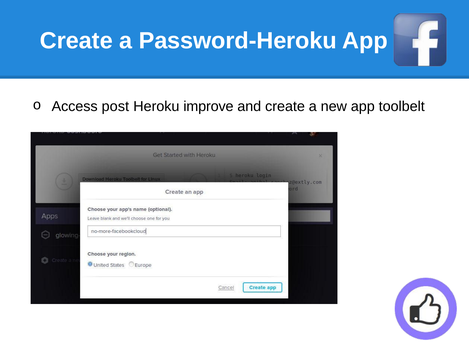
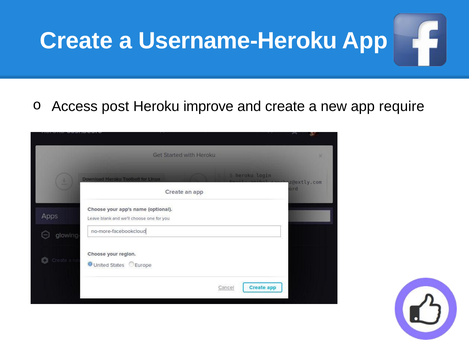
Password-Heroku: Password-Heroku -> Username-Heroku (238, 41)
toolbelt: toolbelt -> require (402, 107)
